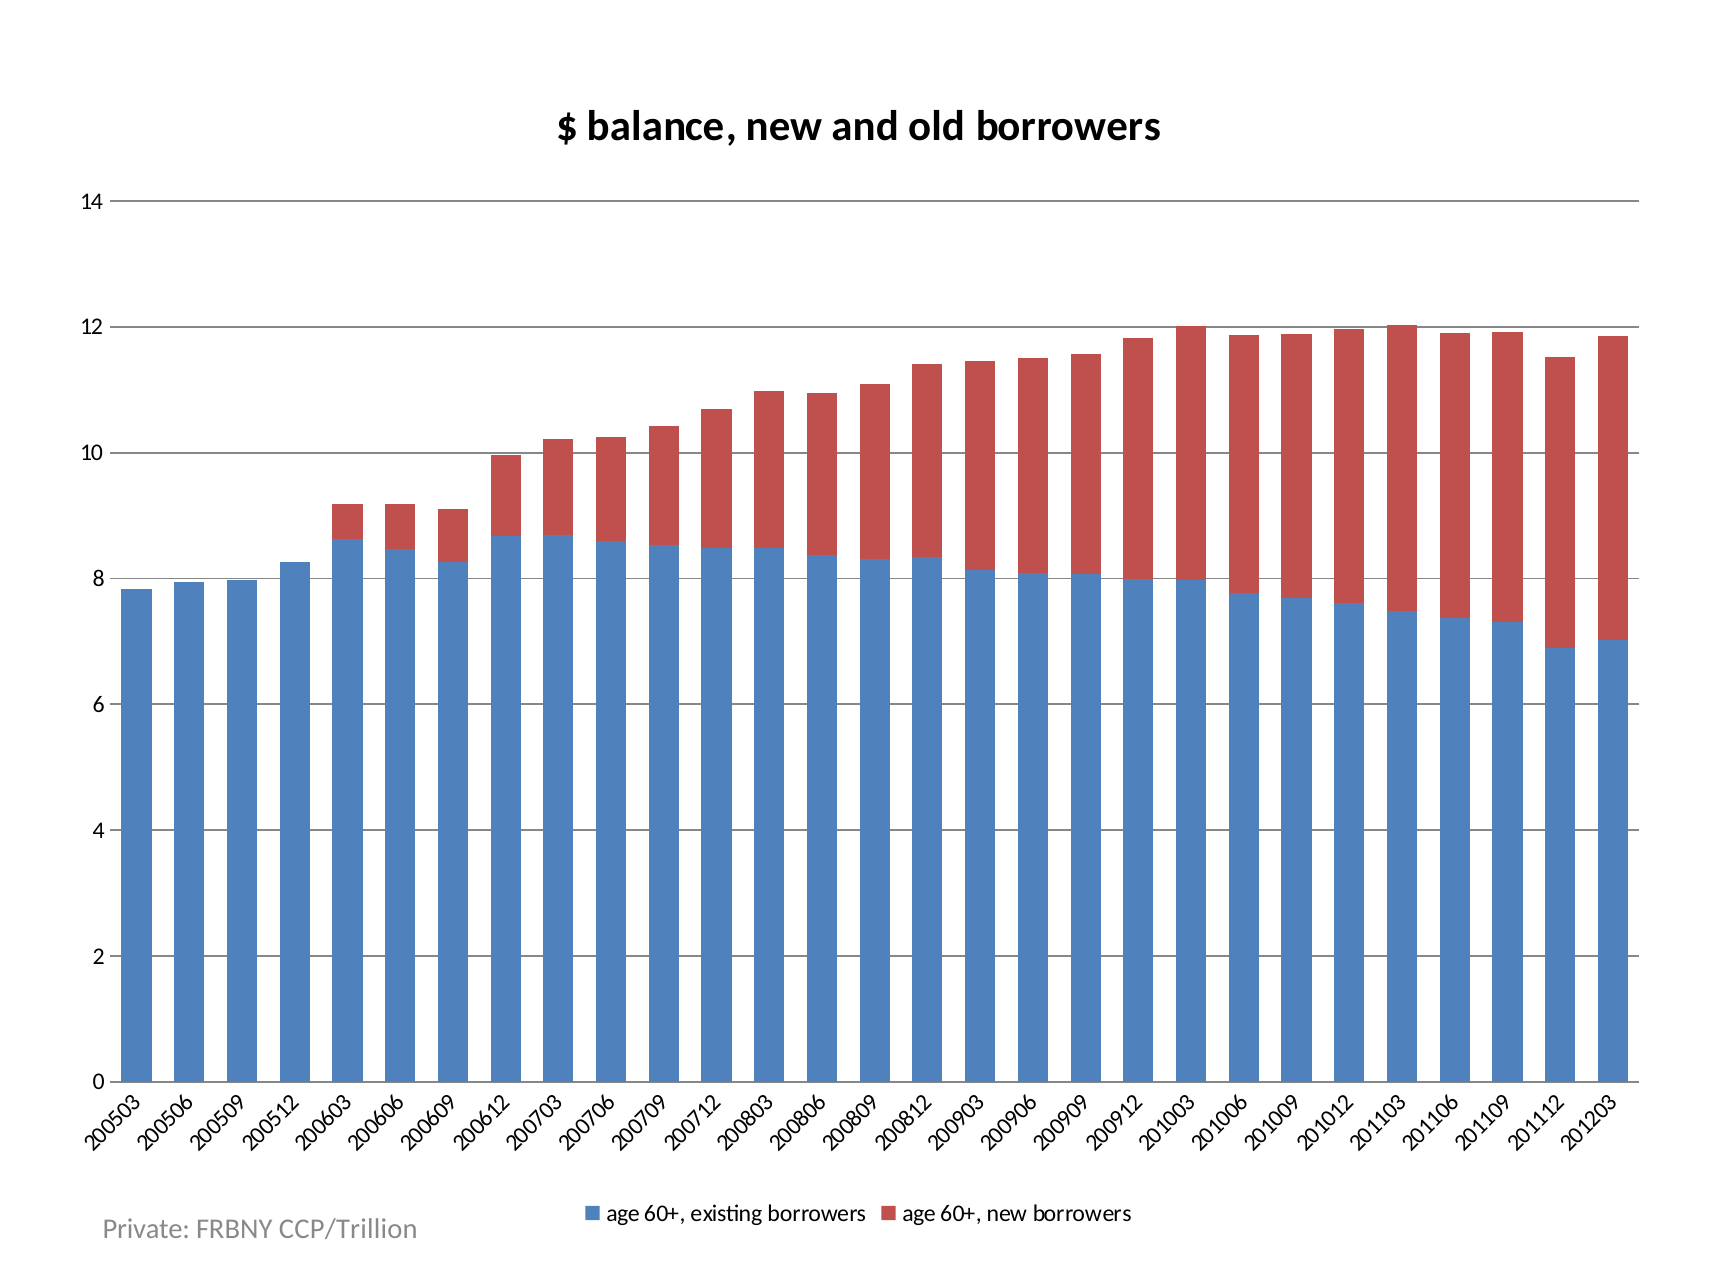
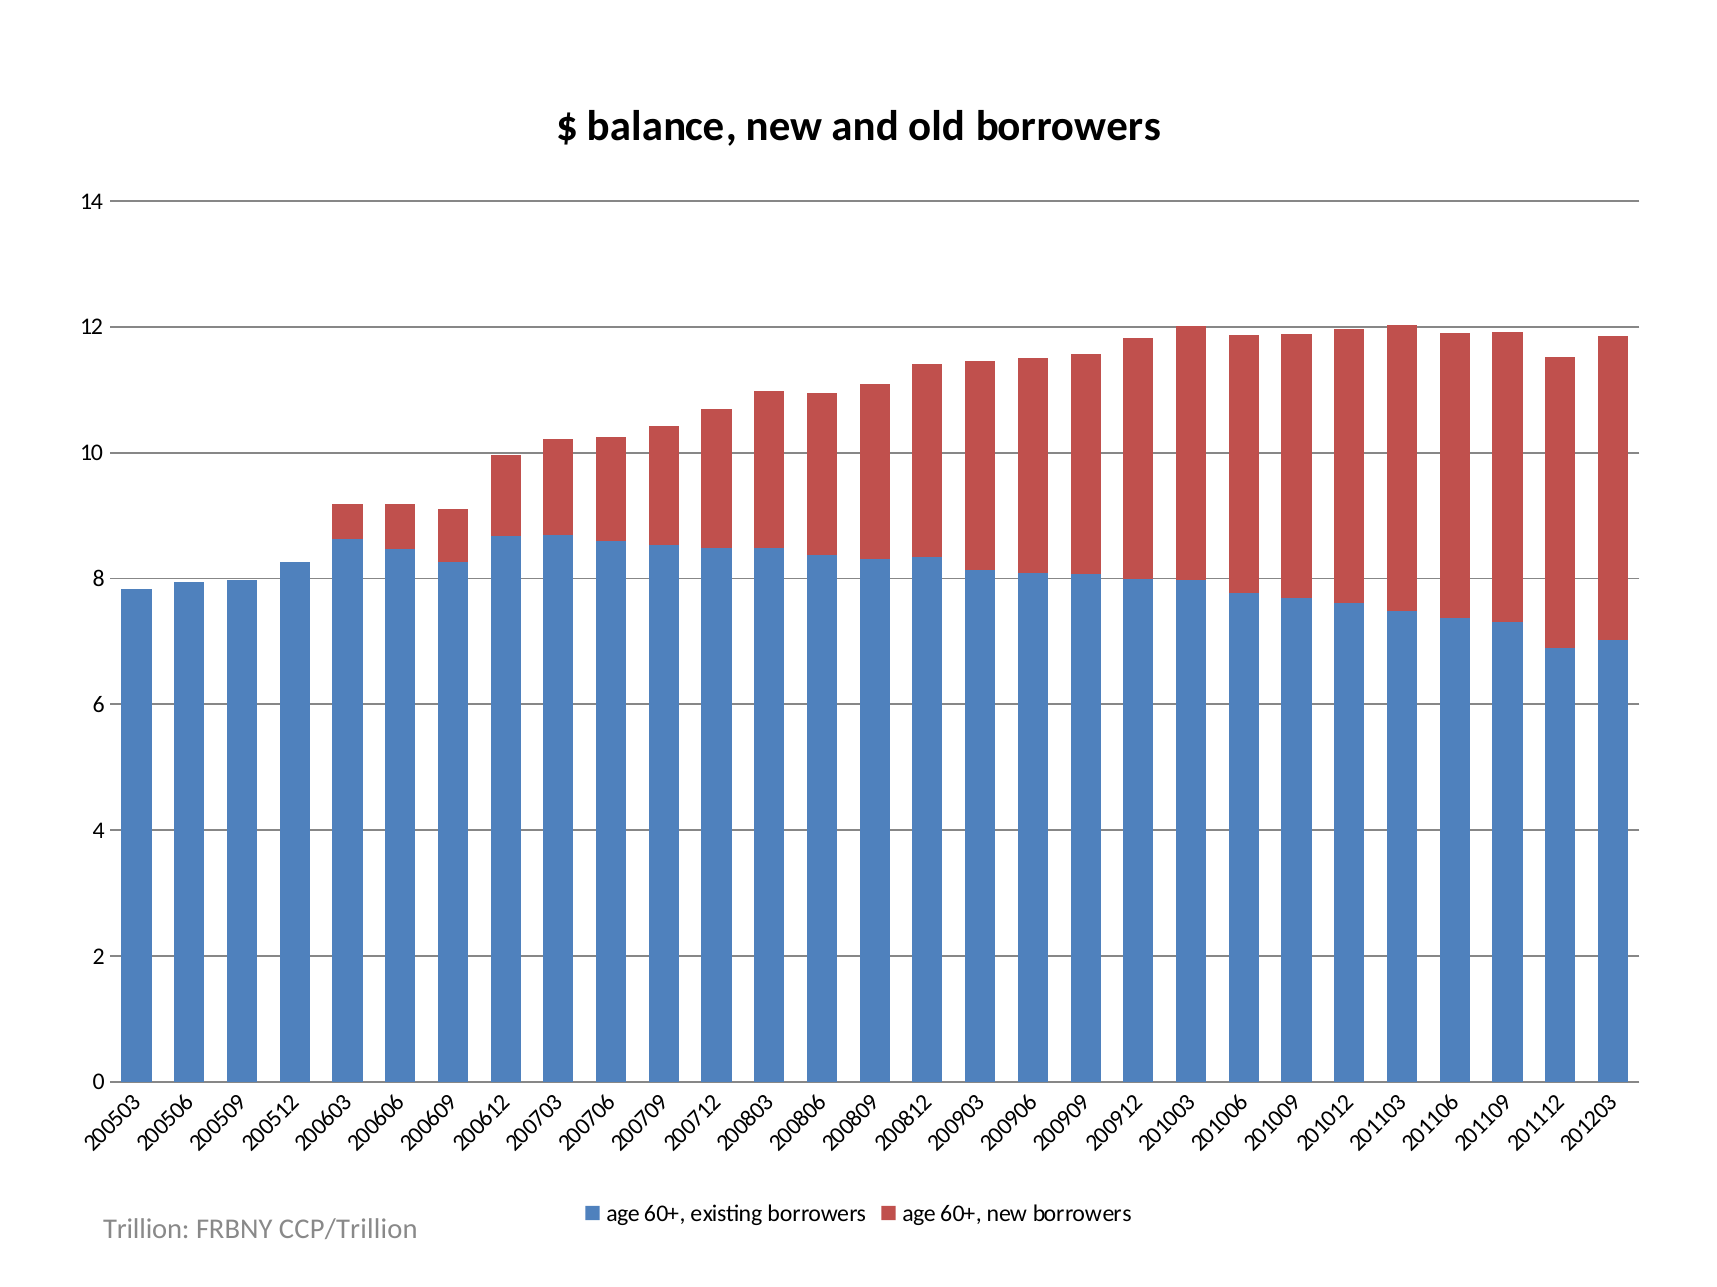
Private: Private -> Trillion (146, 1230)
